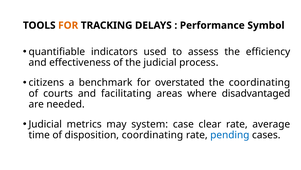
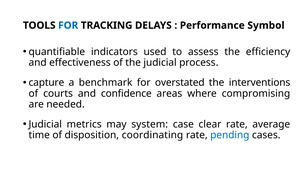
FOR colour: orange -> blue (68, 25)
citizens: citizens -> capture (46, 82)
the coordinating: coordinating -> interventions (260, 82)
facilitating: facilitating -> confidence (126, 93)
disadvantaged: disadvantaged -> compromising (256, 93)
